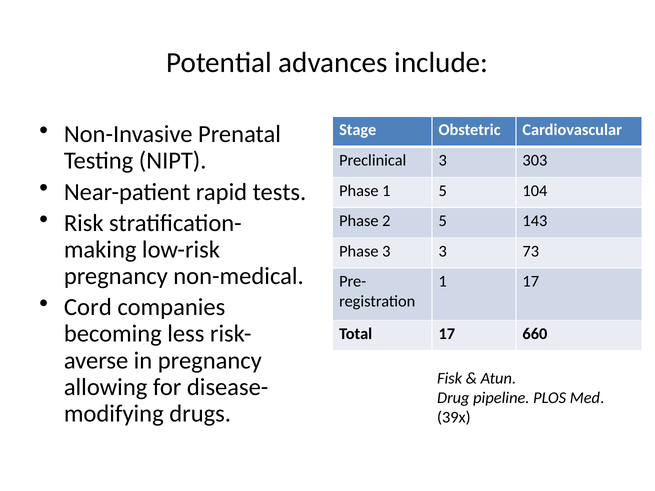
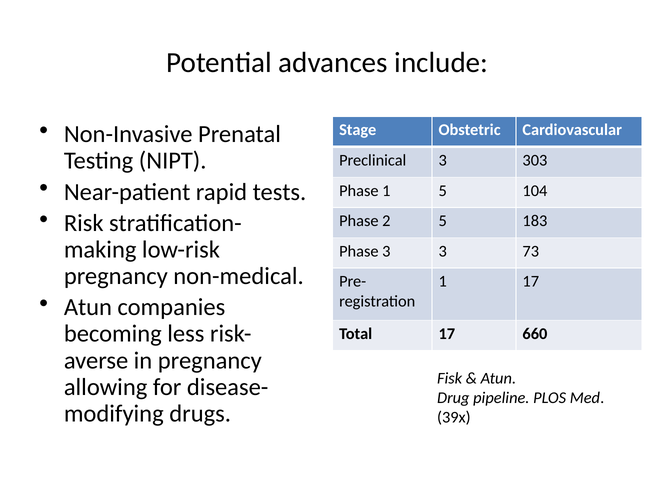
143: 143 -> 183 (535, 221)
Cord: Cord -> Atun (88, 308)
